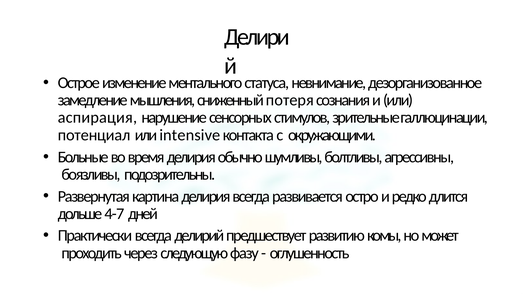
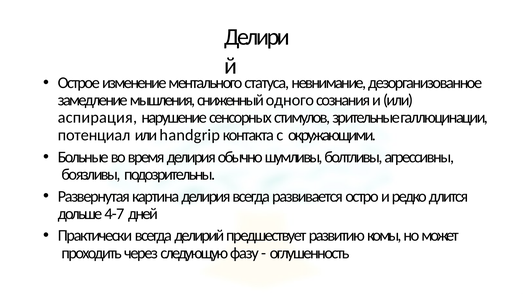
потеря: потеря -> одного (290, 100)
intensive: intensive -> handgrip (190, 135)
